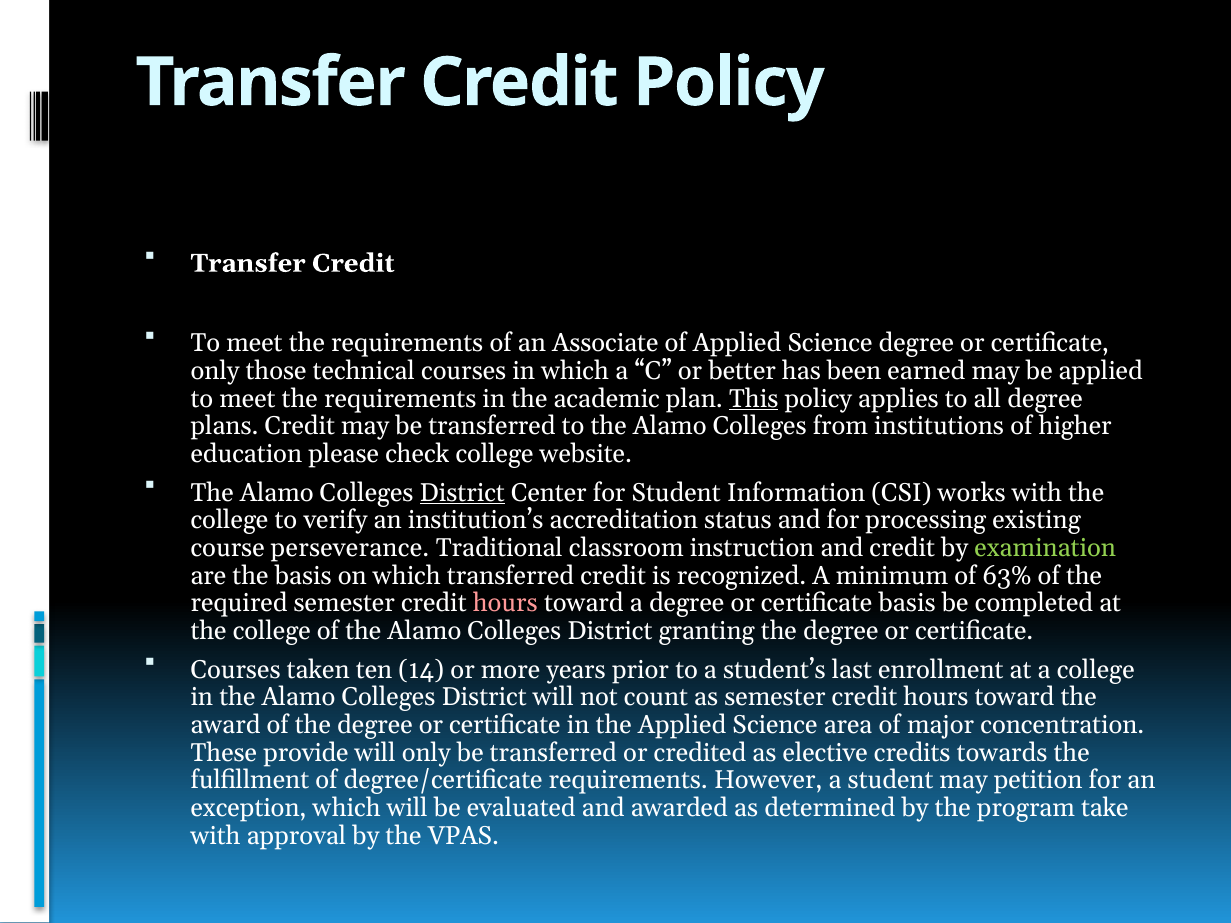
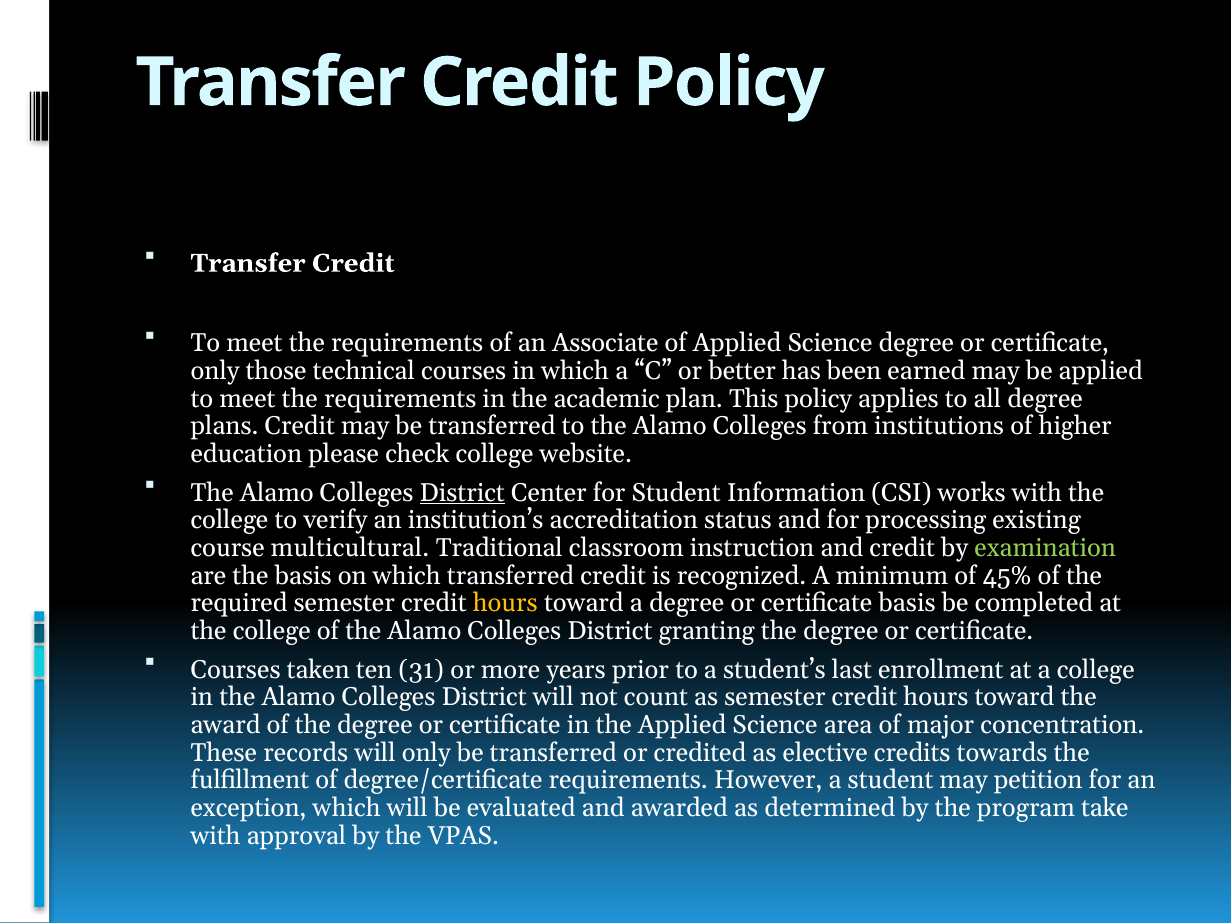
This underline: present -> none (754, 399)
perseverance: perseverance -> multicultural (350, 548)
63%: 63% -> 45% (1007, 576)
hours colour: pink -> yellow (505, 604)
14: 14 -> 31 (421, 670)
provide: provide -> records (306, 753)
